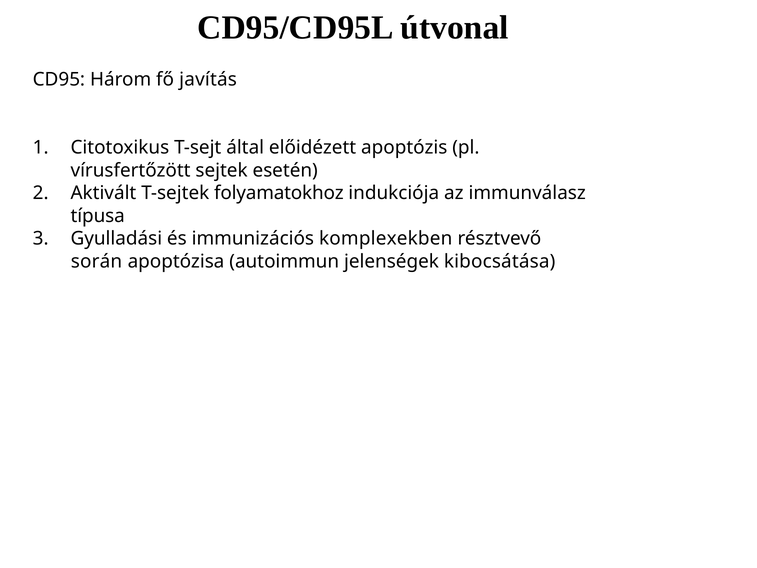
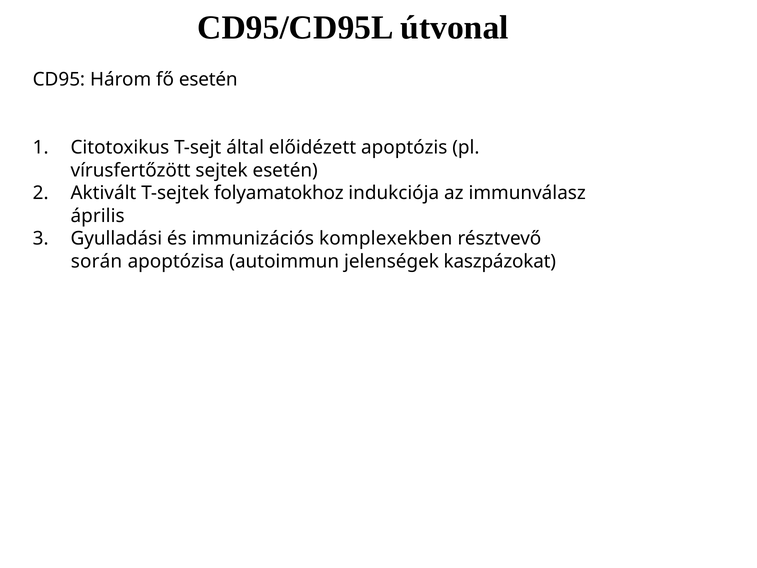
fő javítás: javítás -> esetén (208, 79)
típusa: típusa -> április (98, 216)
kibocsátása: kibocsátása -> kaszpázokat (500, 261)
